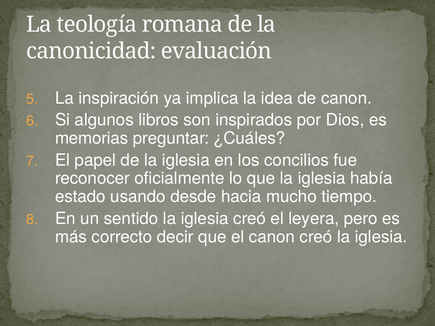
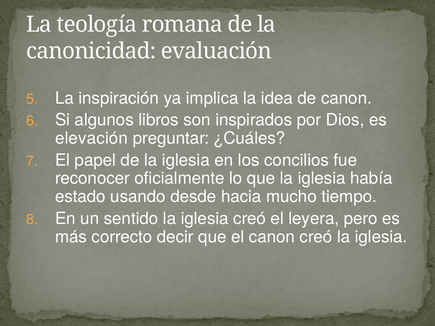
memorias: memorias -> elevación (92, 138)
